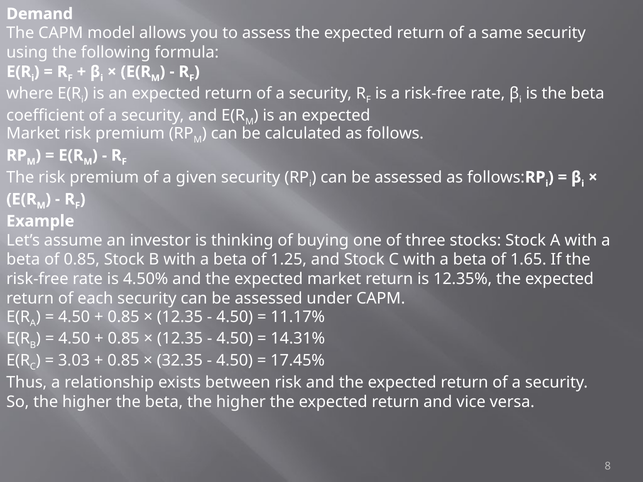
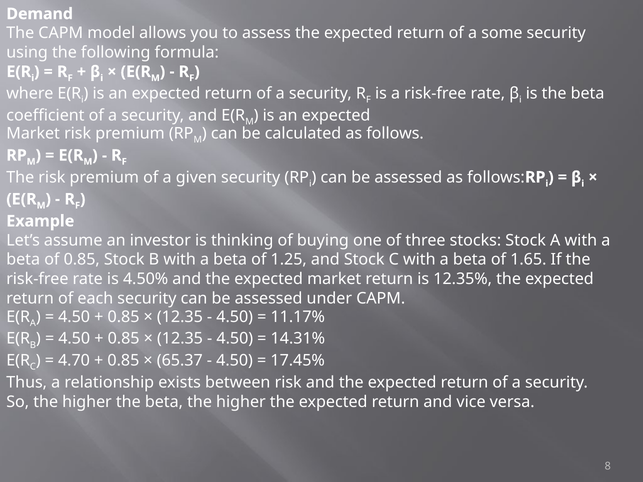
same: same -> some (502, 33)
3.03: 3.03 -> 4.70 (74, 361)
32.35: 32.35 -> 65.37 (180, 361)
